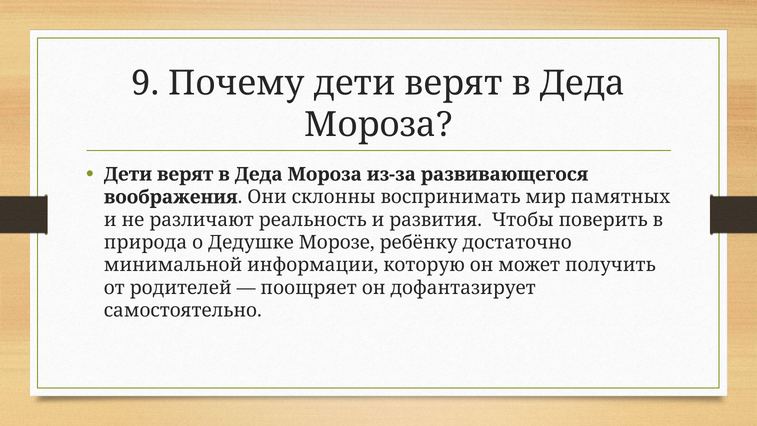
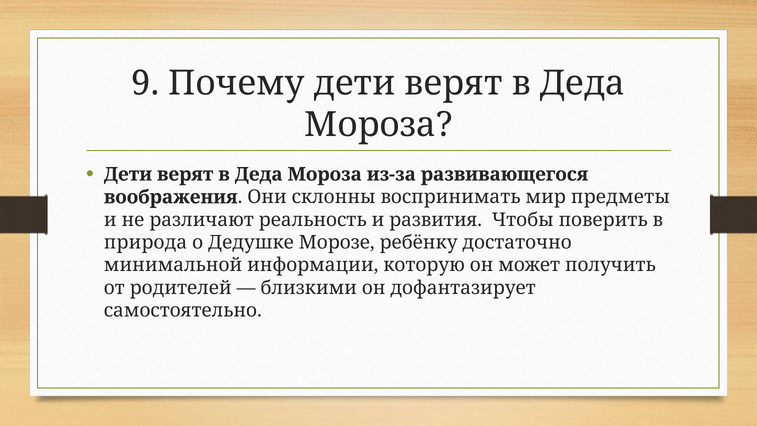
памятных: памятных -> предметы (620, 197)
поощряет: поощряет -> близкими (309, 288)
